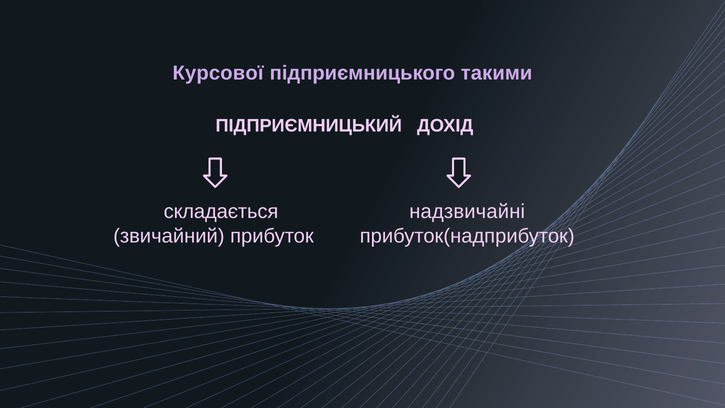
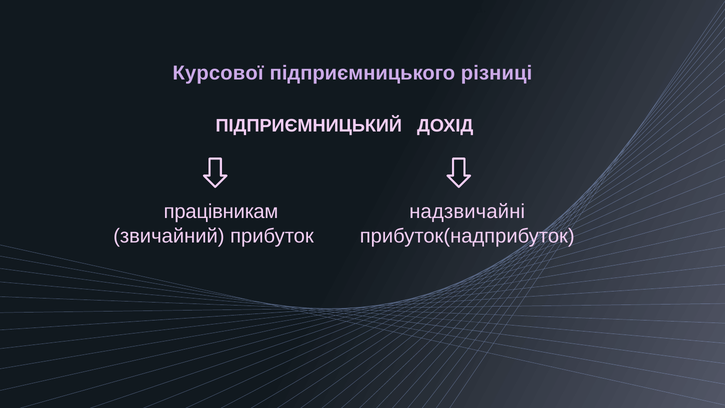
такими: такими -> різниці (497, 73)
складається: складається -> працівникам (221, 212)
